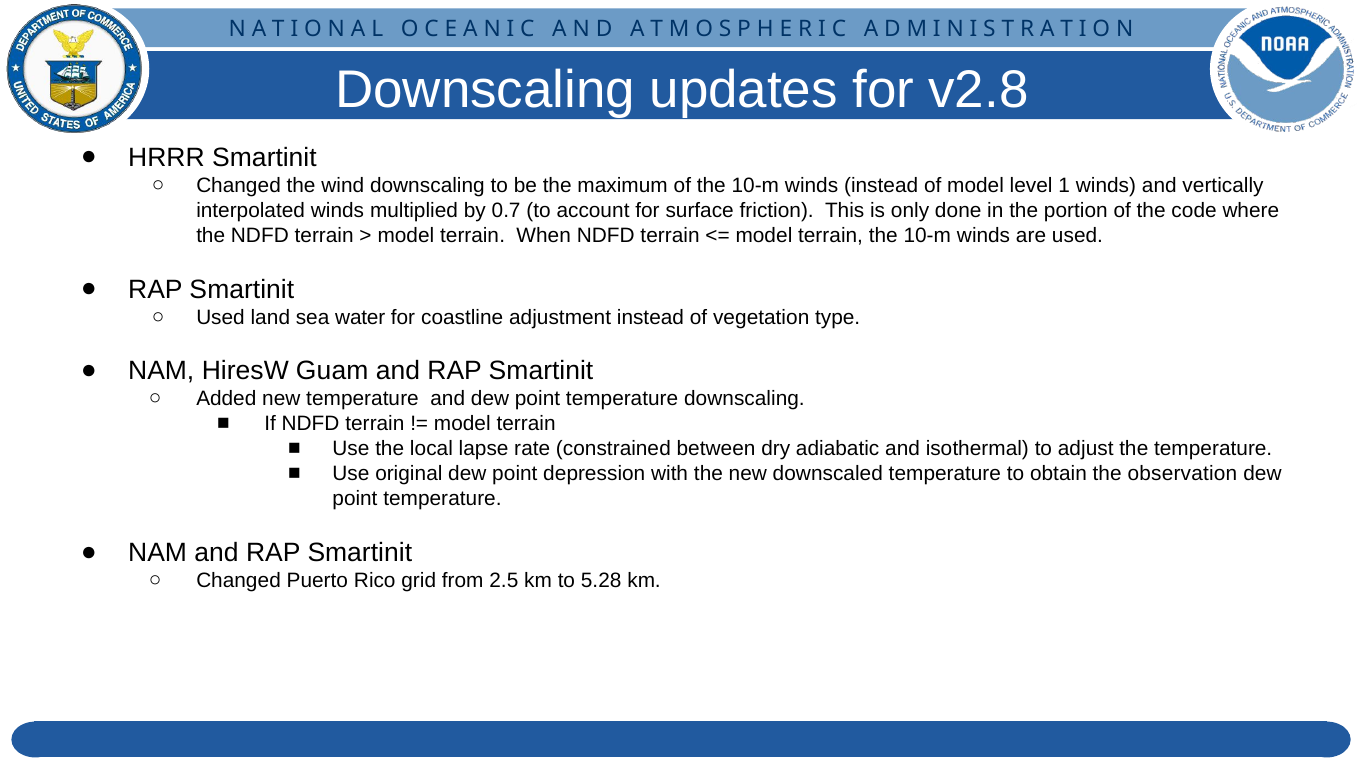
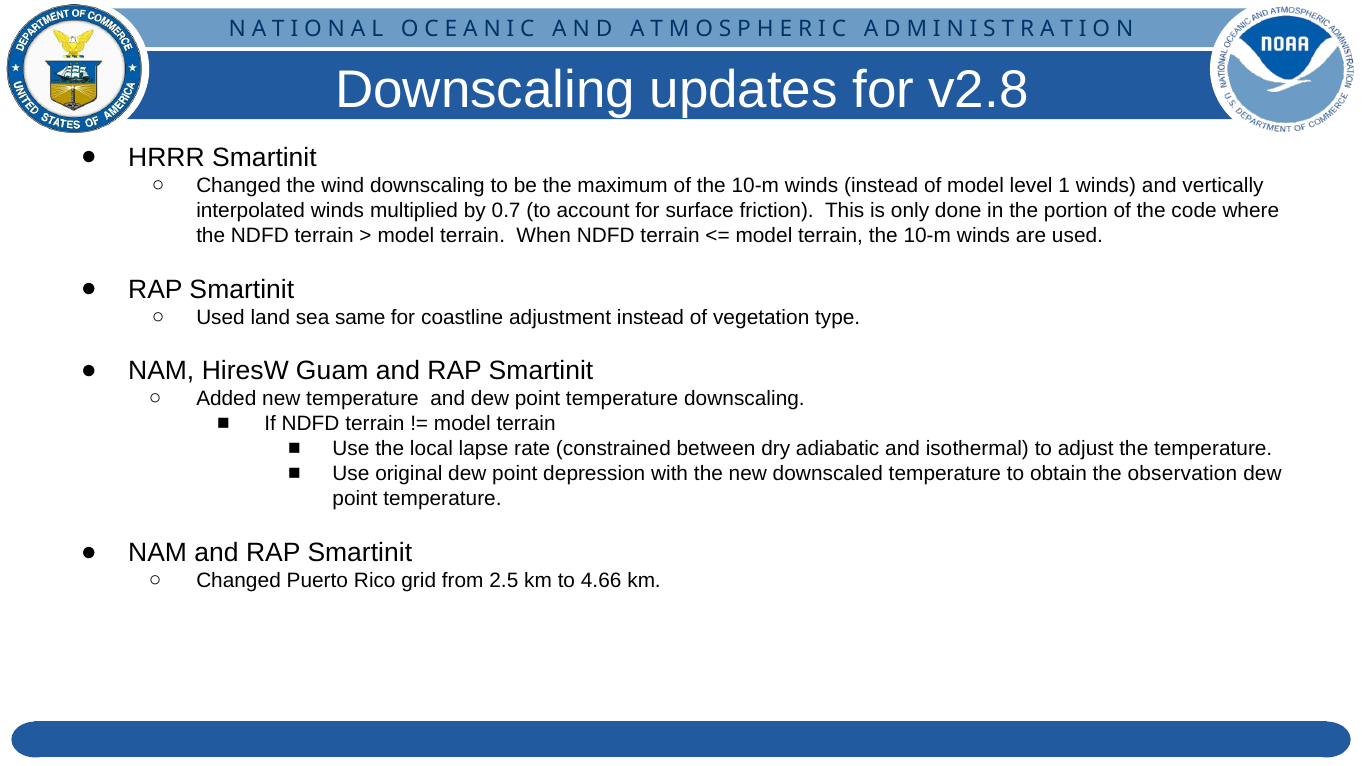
water: water -> same (360, 317)
5.28: 5.28 -> 4.66 (601, 581)
